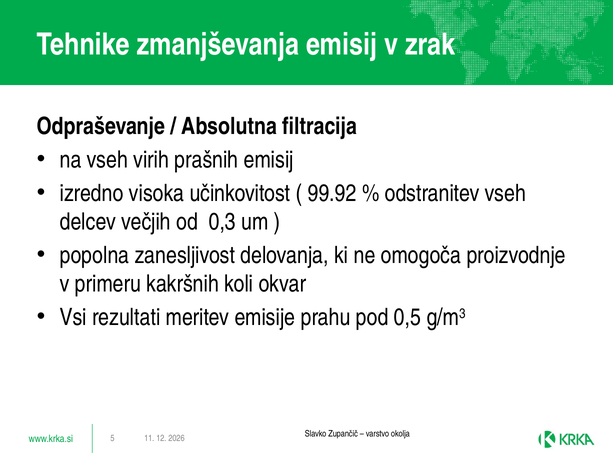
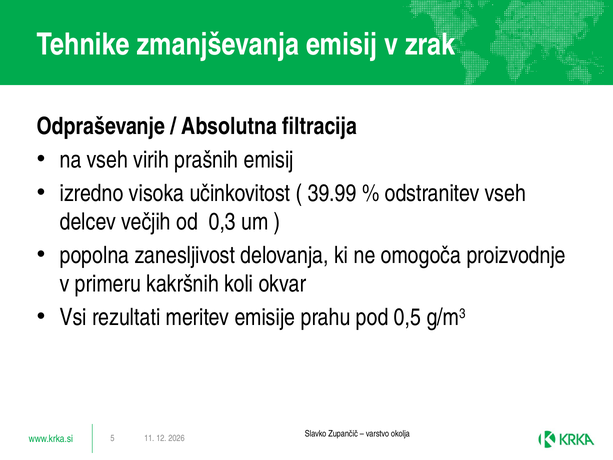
99.92: 99.92 -> 39.99 (332, 193)
